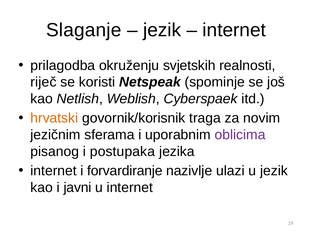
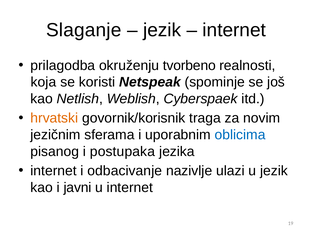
svjetskih: svjetskih -> tvorbeno (189, 65)
riječ: riječ -> koja (43, 82)
oblicima colour: purple -> blue (240, 135)
forvardiranje: forvardiranje -> odbacivanje (125, 171)
